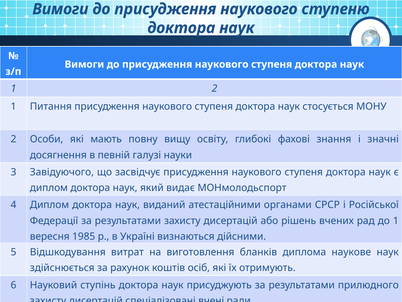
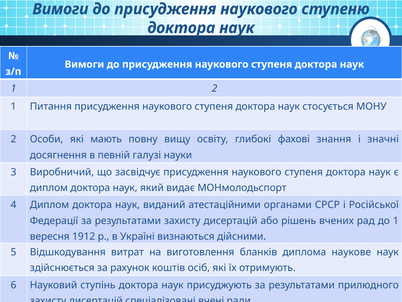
Завідуючого: Завідуючого -> Виробничий (62, 172)
1985: 1985 -> 1912 (84, 236)
